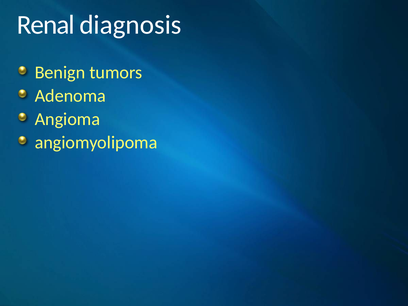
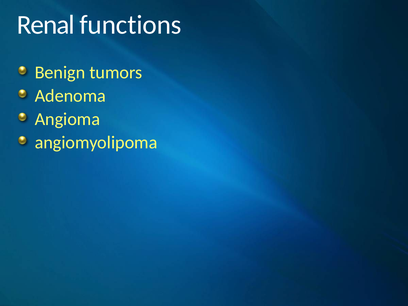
diagnosis: diagnosis -> functions (130, 25)
